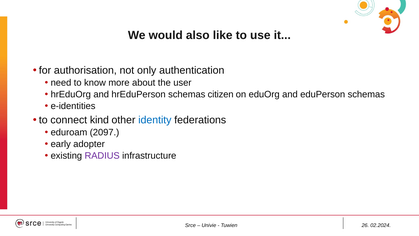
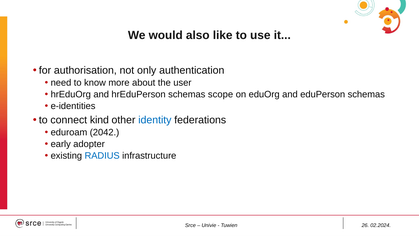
citizen: citizen -> scope (221, 94)
2097: 2097 -> 2042 (105, 132)
RADIUS colour: purple -> blue (102, 156)
